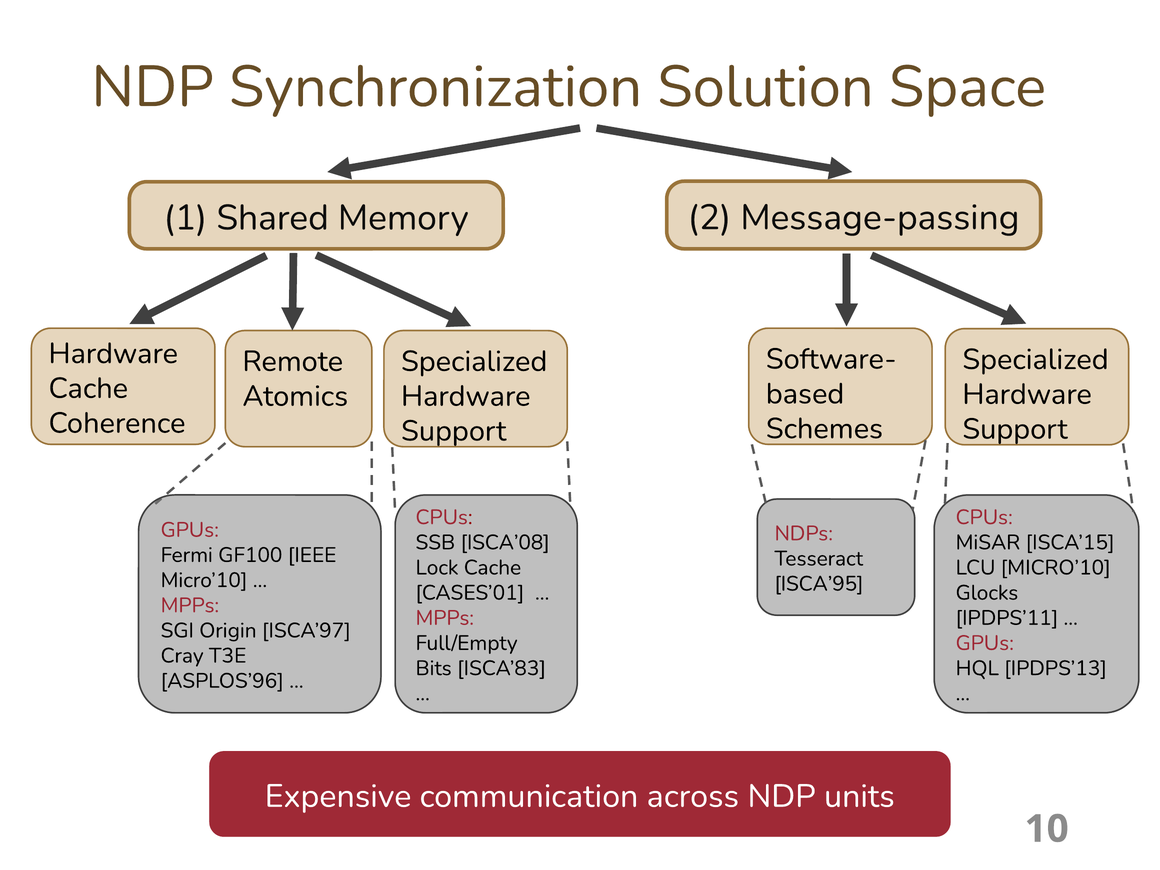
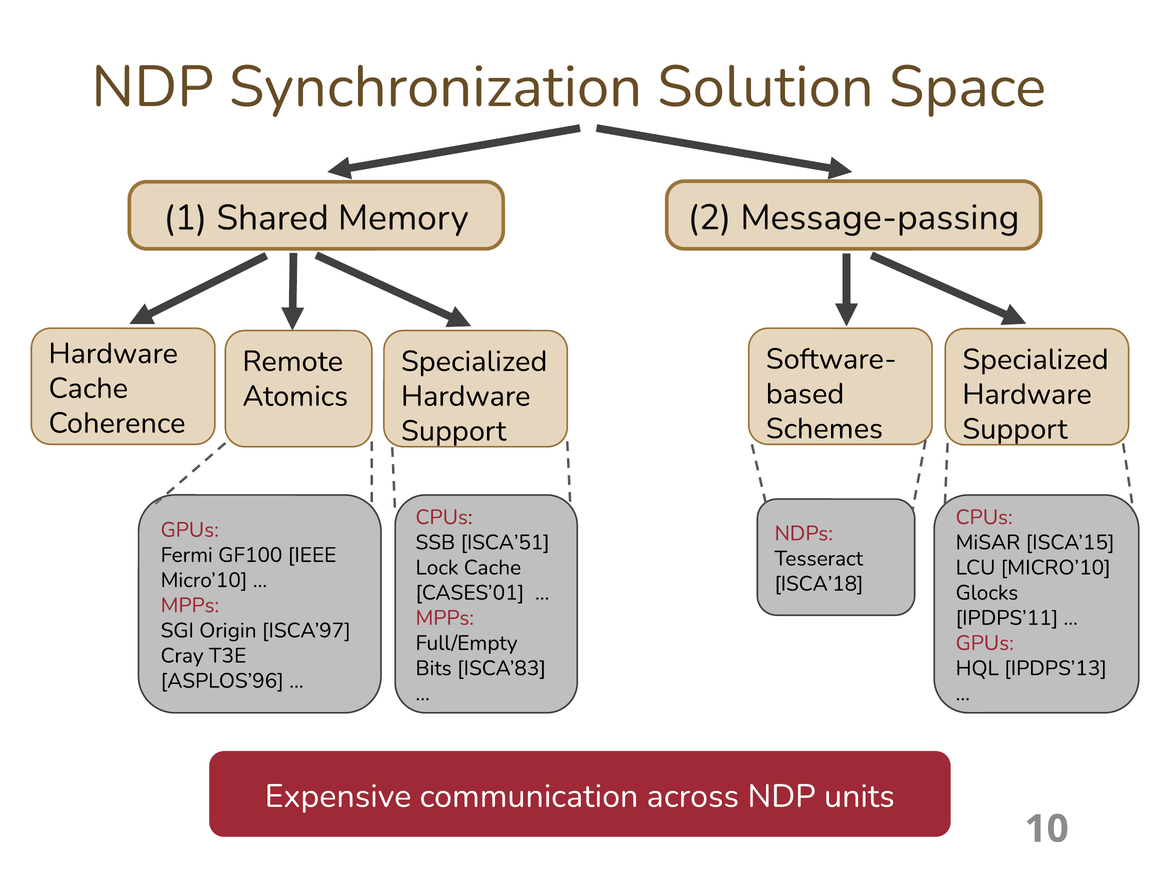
ISCA’08: ISCA’08 -> ISCA’51 (505, 542)
ISCA’95: ISCA’95 -> ISCA’18 (819, 584)
